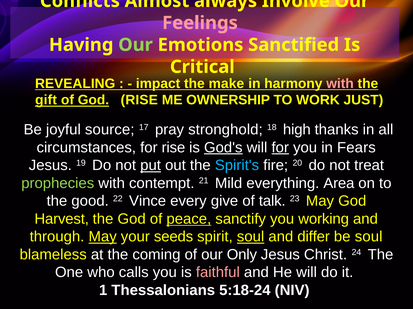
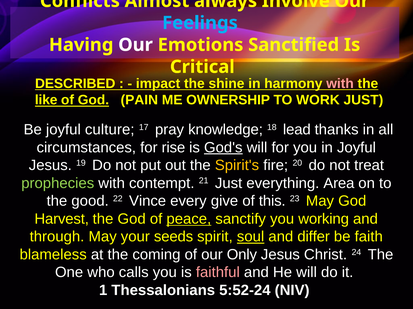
Feelings colour: pink -> light blue (200, 23)
Our colour: light green -> white (136, 45)
REVEALING: REVEALING -> DESCRIBED (75, 84)
make: make -> shine (226, 84)
gift: gift -> like (46, 100)
God RISE: RISE -> PAIN (139, 100)
source: source -> culture (110, 130)
stronghold: stronghold -> knowledge (226, 130)
high: high -> lead (297, 130)
for underline: present -> none (280, 148)
in Fears: Fears -> Joyful (356, 148)
put underline: present -> none (151, 166)
Spirit's colour: light blue -> yellow (237, 166)
21 Mild: Mild -> Just (229, 184)
talk: talk -> this (272, 202)
May underline: present -> none (103, 237)
be soul: soul -> faith (369, 237)
5:18-24: 5:18-24 -> 5:52-24 (245, 291)
